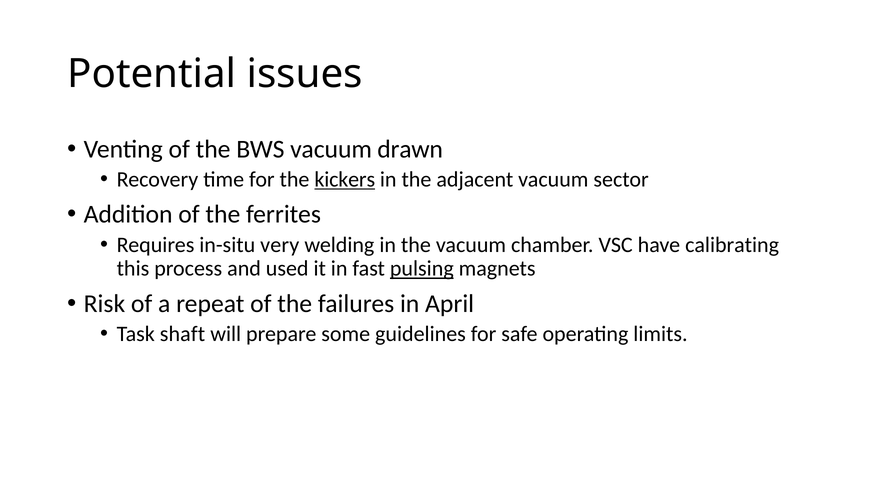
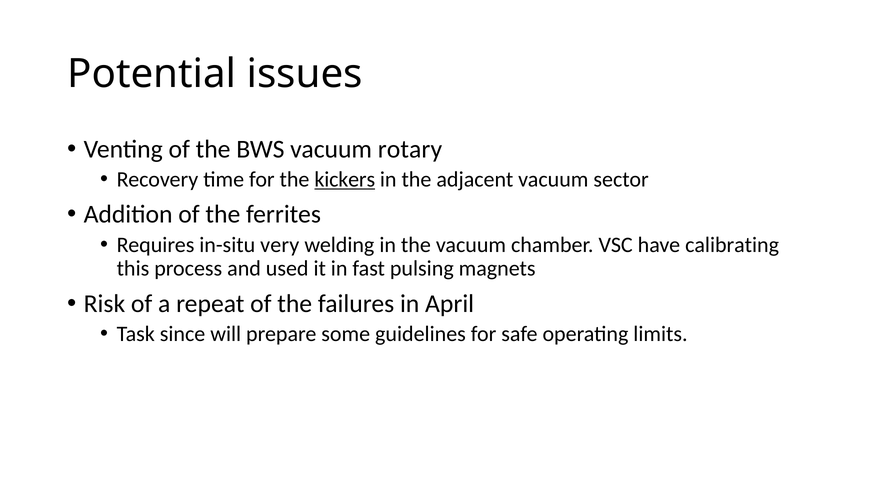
drawn: drawn -> rotary (410, 149)
pulsing underline: present -> none (422, 268)
shaft: shaft -> since (183, 334)
